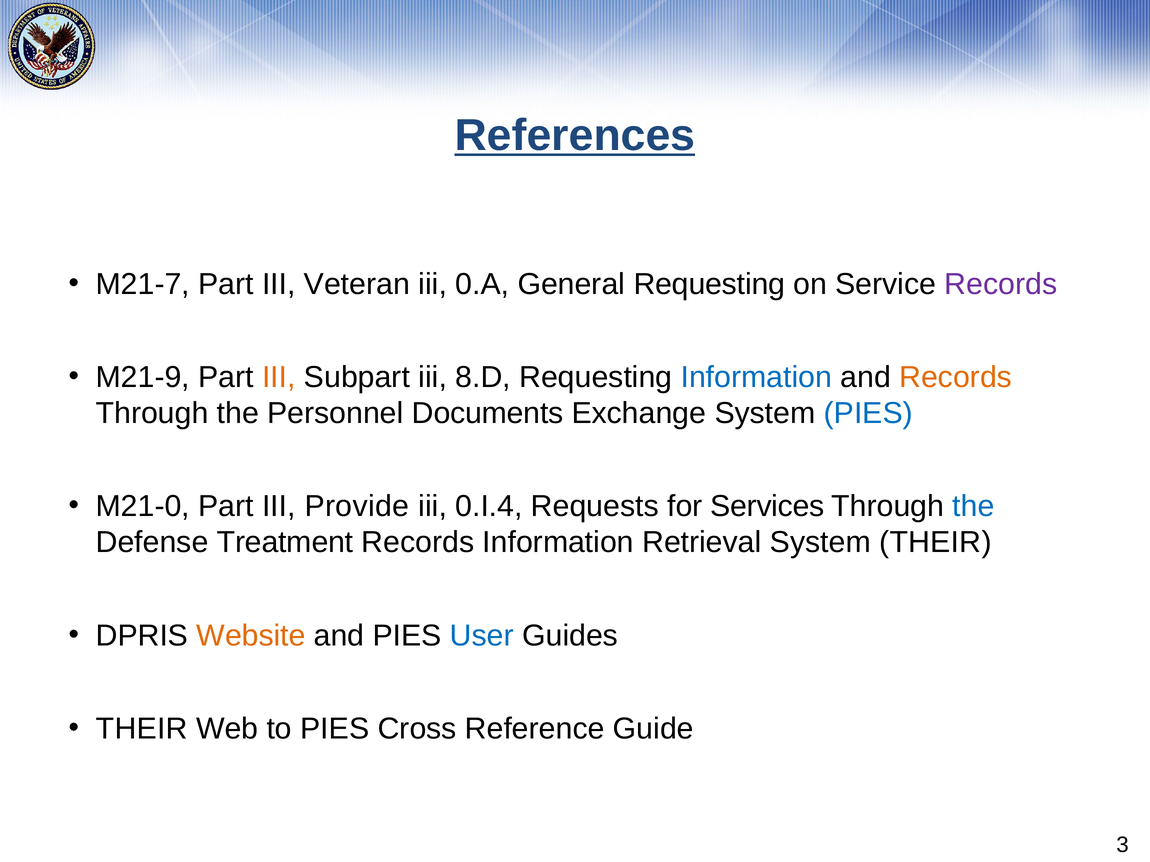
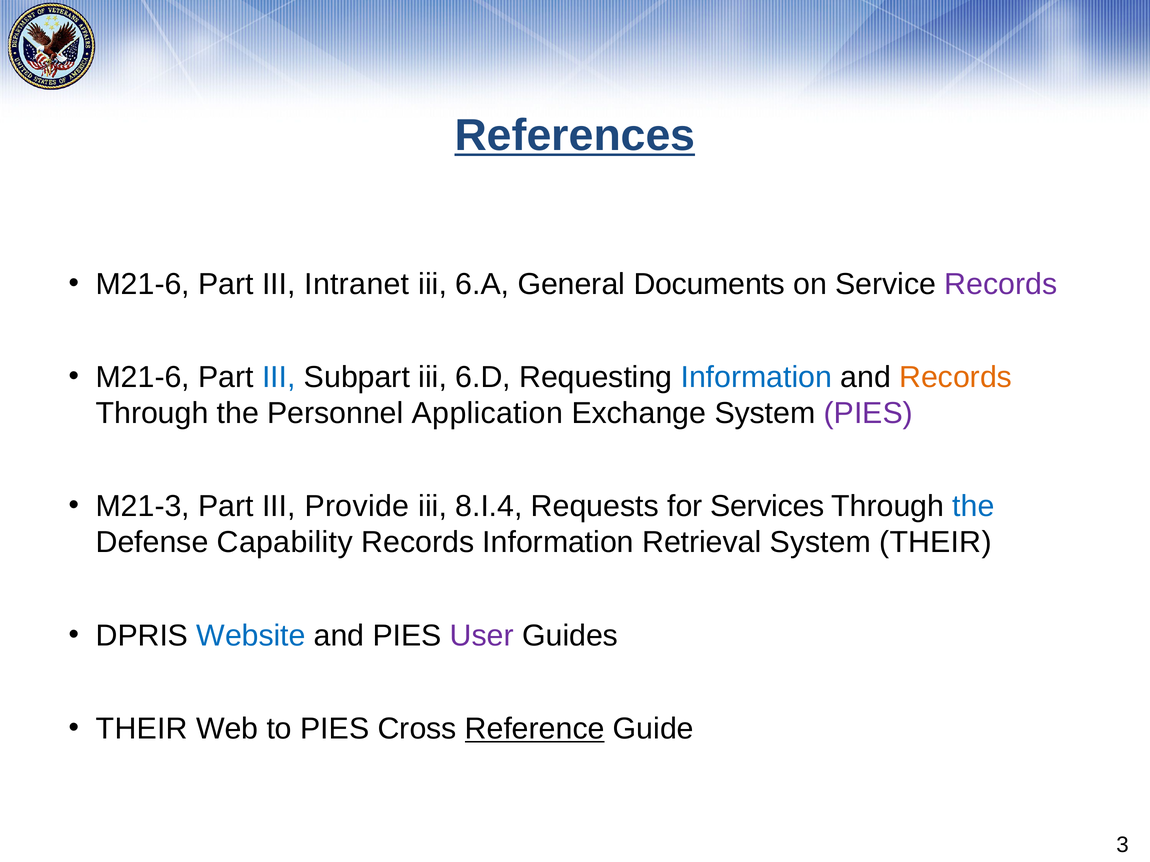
M21-7: M21-7 -> M21-6 (143, 284)
Veteran: Veteran -> Intranet (357, 284)
0.A: 0.A -> 6.A (482, 284)
General Requesting: Requesting -> Documents (709, 284)
M21-9: M21-9 -> M21-6 (143, 378)
III colour: orange -> blue (279, 378)
8.D: 8.D -> 6.D (483, 378)
Documents: Documents -> Application (487, 414)
PIES colour: blue -> purple (868, 414)
M21-0: M21-0 -> M21-3 (143, 507)
0.I.4: 0.I.4 -> 8.I.4 (489, 507)
Treatment: Treatment -> Capability (285, 543)
Website colour: orange -> blue (251, 636)
User colour: blue -> purple (482, 636)
Reference underline: none -> present (535, 729)
